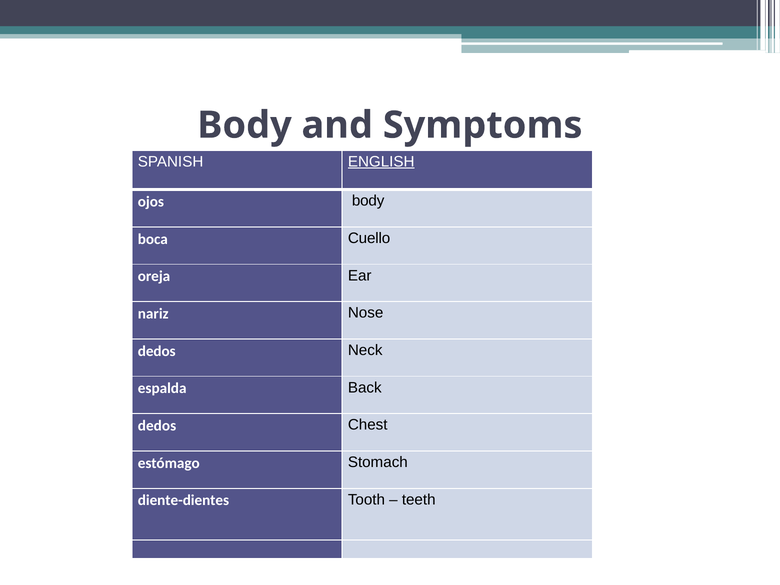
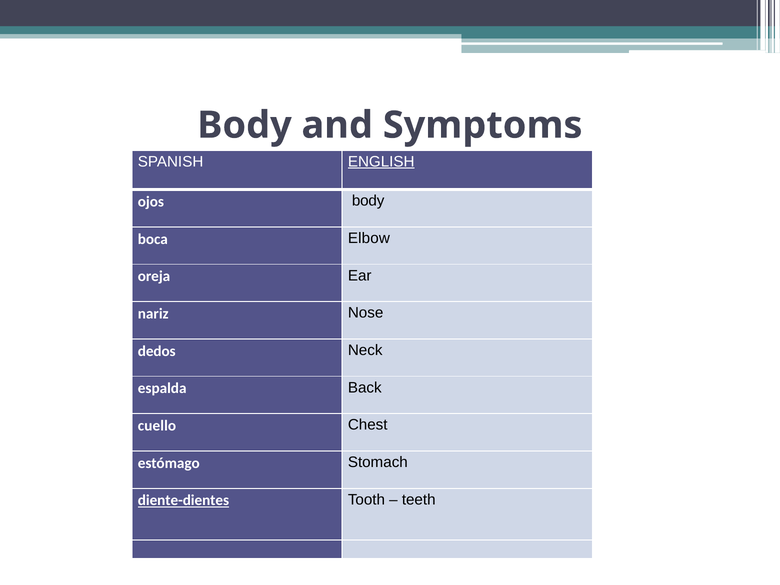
Cuello: Cuello -> Elbow (369, 238)
dedos: dedos -> cuello (157, 426)
diente-dientes underline: none -> present (183, 500)
